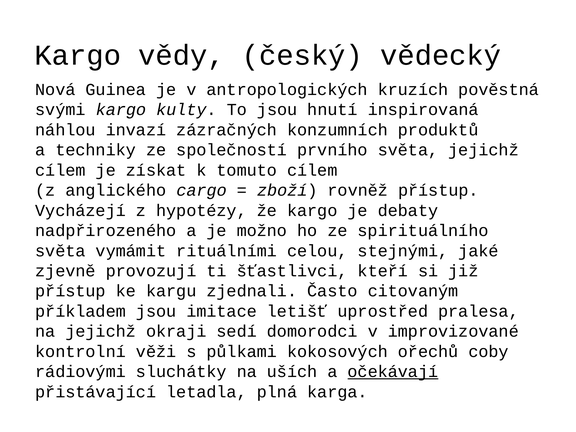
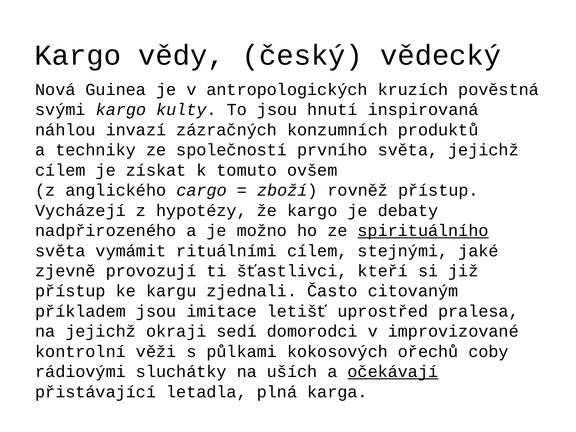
tomuto cílem: cílem -> ovšem (312, 170)
spirituálního underline: none -> present (423, 231)
rituálními celou: celou -> cílem (317, 251)
